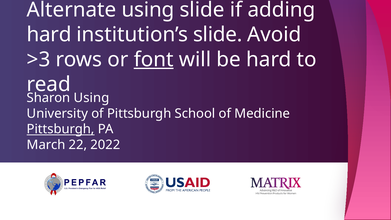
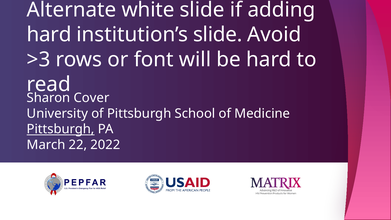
Alternate using: using -> white (148, 10)
font underline: present -> none (154, 59)
Using: Using -> Cover (92, 98)
